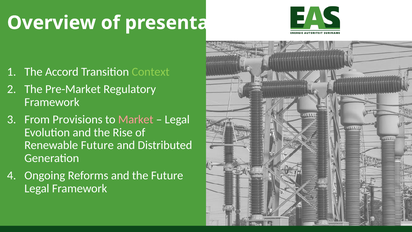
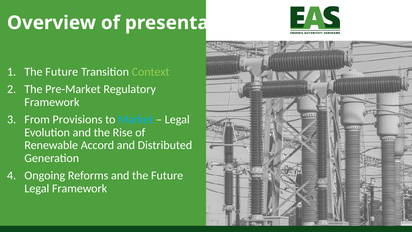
Accord: Accord -> Future (62, 72)
Market colour: pink -> light blue (136, 119)
Renewable Future: Future -> Accord (97, 145)
